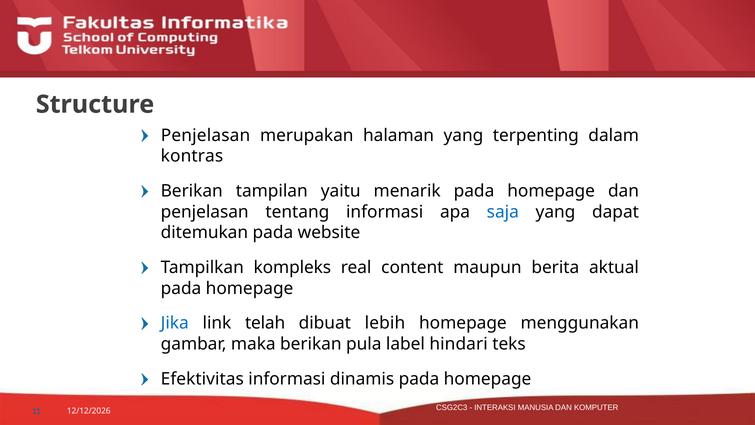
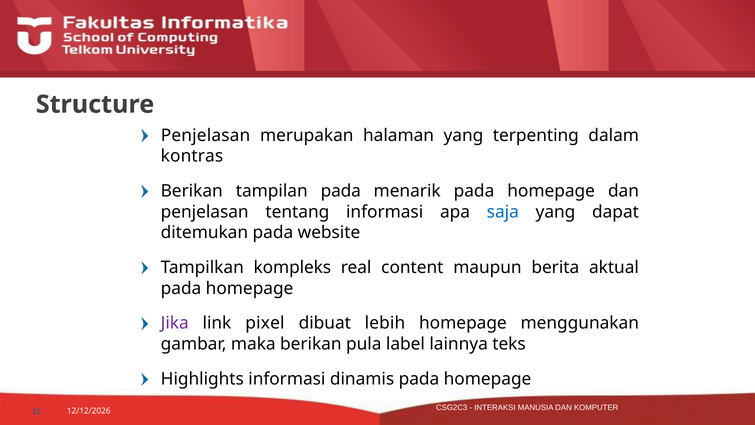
tampilan yaitu: yaitu -> pada (341, 191)
Jika colour: blue -> purple (175, 323)
telah: telah -> pixel (265, 323)
hindari: hindari -> lainnya (459, 344)
Efektivitas: Efektivitas -> Highlights (202, 379)
